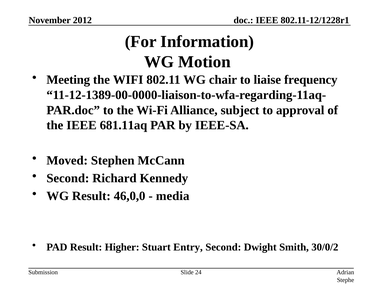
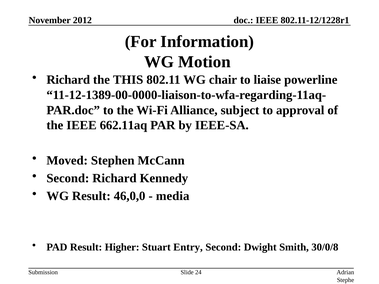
Meeting: Meeting -> Richard (68, 80)
WIFI: WIFI -> THIS (128, 80)
frequency: frequency -> powerline (311, 80)
681.11aq: 681.11aq -> 662.11aq (124, 125)
30/0/2: 30/0/2 -> 30/0/8 (325, 247)
